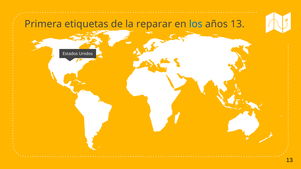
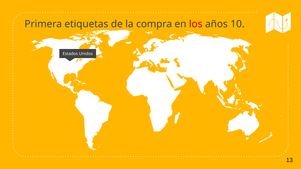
reparar: reparar -> compra (154, 24)
los colour: blue -> red (196, 24)
años 13: 13 -> 10 (237, 24)
